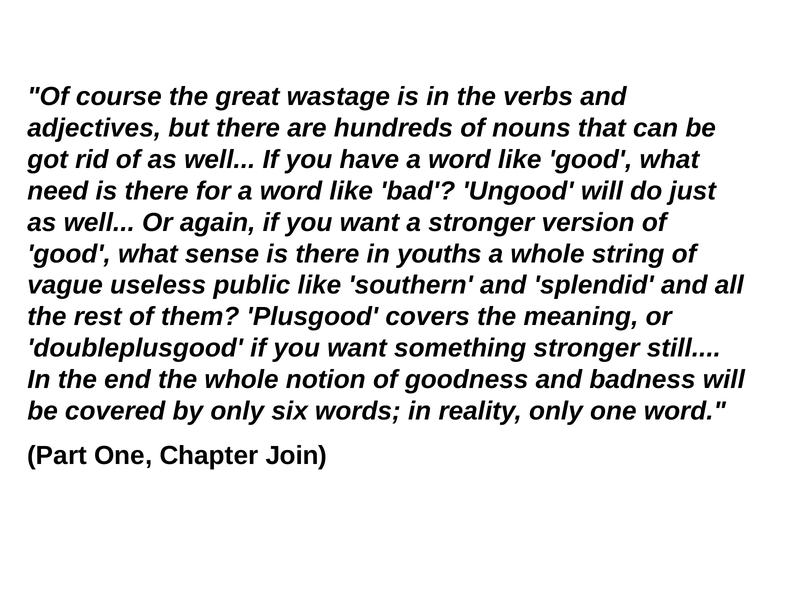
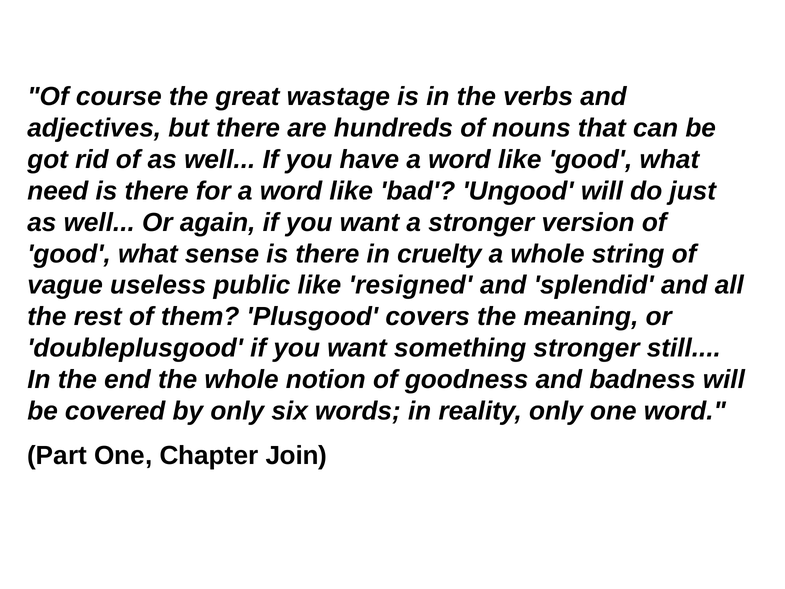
youths: youths -> cruelty (439, 254)
southern: southern -> resigned (411, 285)
